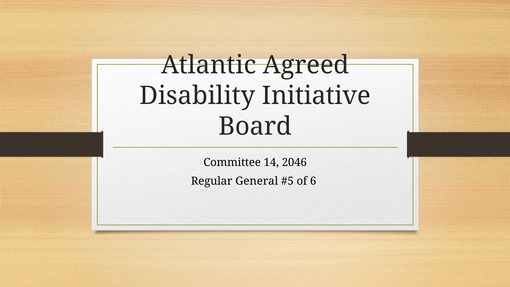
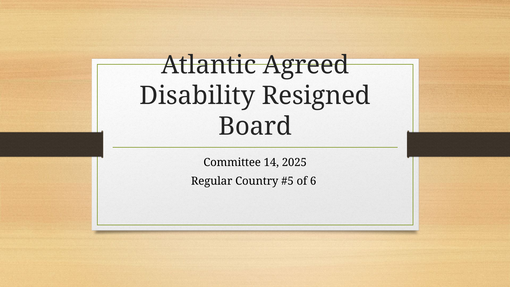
Initiative: Initiative -> Resigned (316, 96)
2046: 2046 -> 2025 (294, 162)
General: General -> Country (257, 181)
